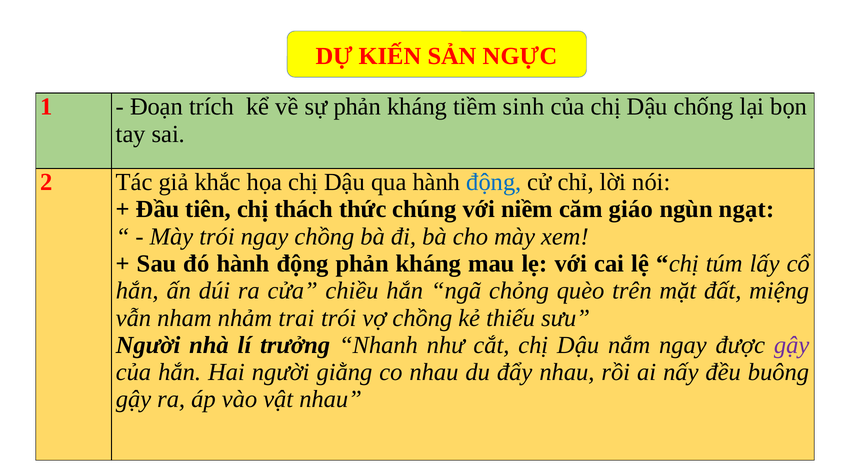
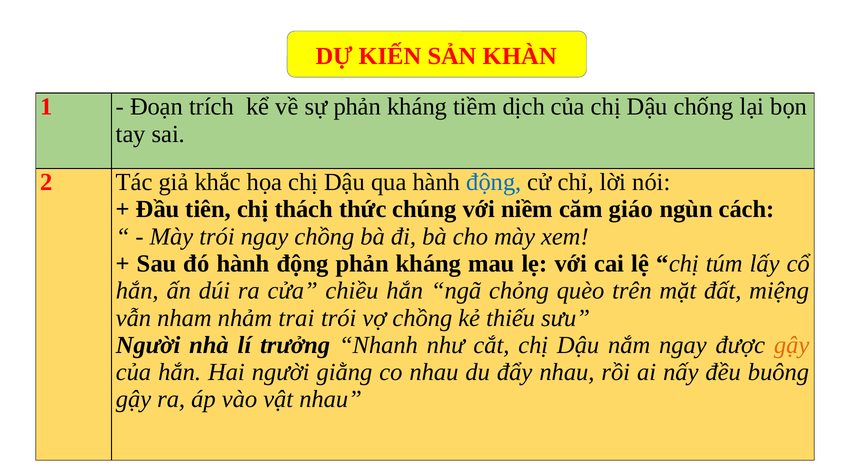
NGỰC: NGỰC -> KHÀN (520, 56)
sinh: sinh -> dịch (524, 107)
ngạt: ngạt -> cách (747, 209)
gậy colour: purple -> orange (792, 345)
